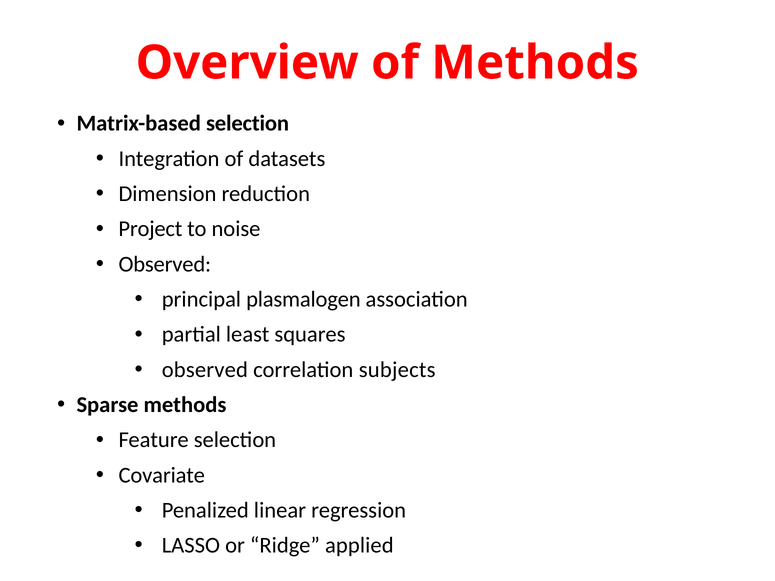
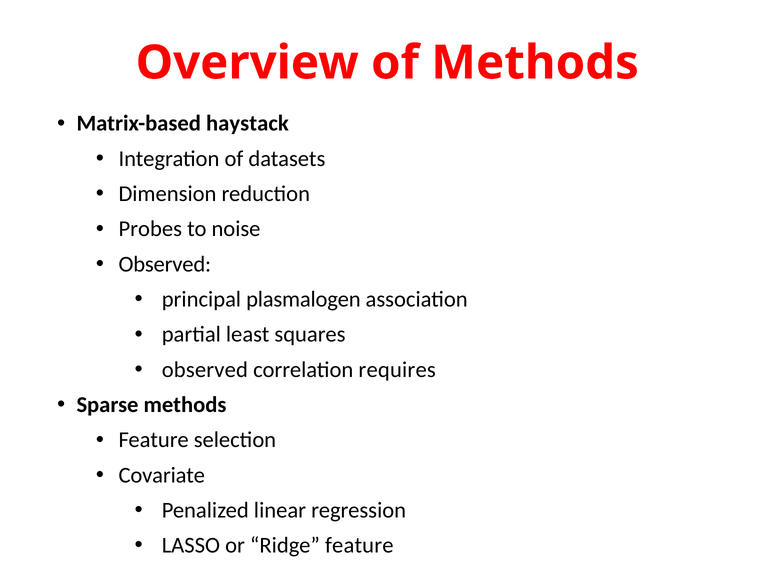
Matrix-based selection: selection -> haystack (247, 124)
Project: Project -> Probes (150, 229)
subjects: subjects -> requires (397, 370)
Ridge applied: applied -> feature (359, 546)
